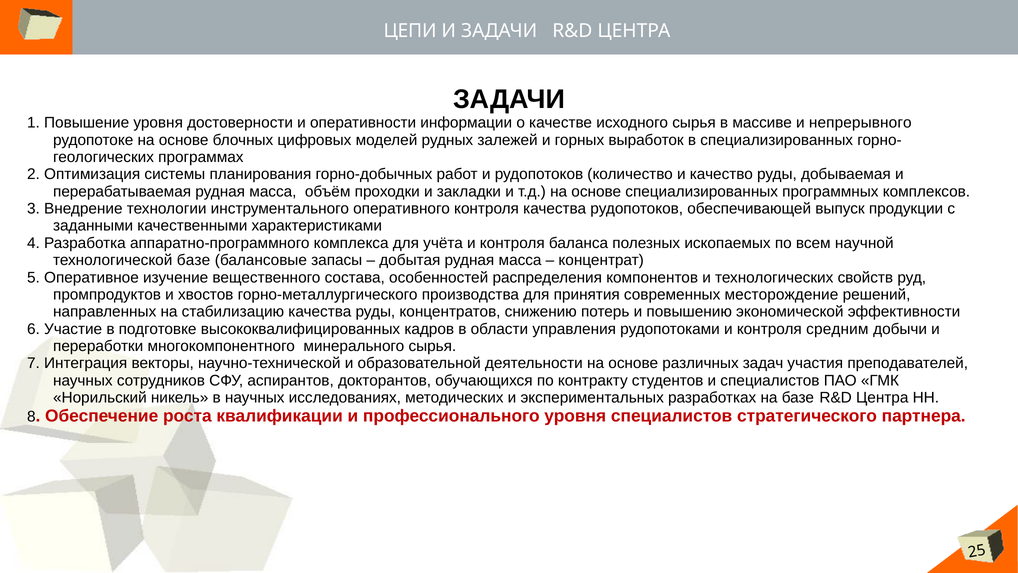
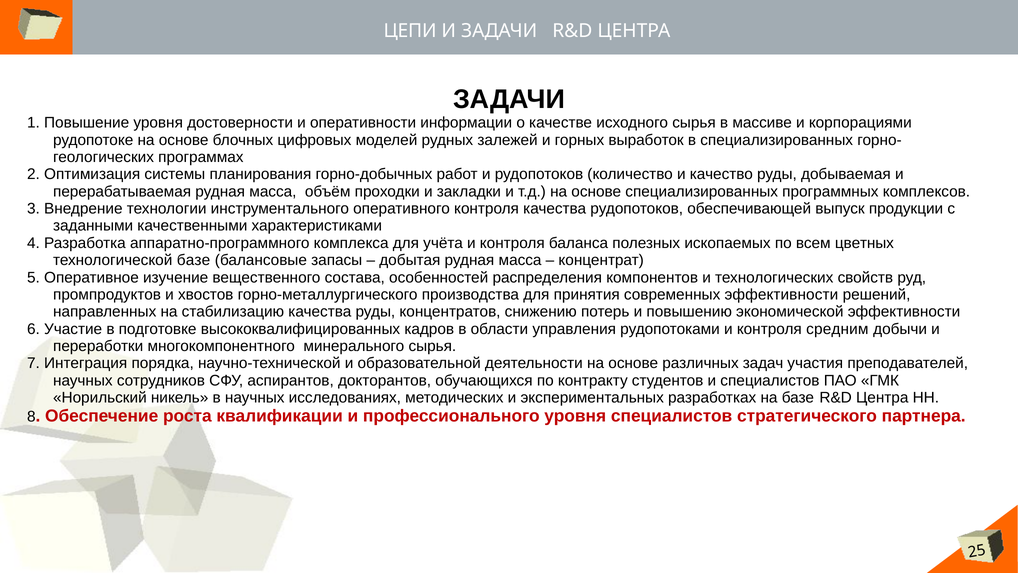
непрерывного: непрерывного -> корпорациями (860, 123)
научной: научной -> цветных (864, 243)
современных месторождение: месторождение -> эффективности (781, 294)
векторы: векторы -> порядка (163, 363)
